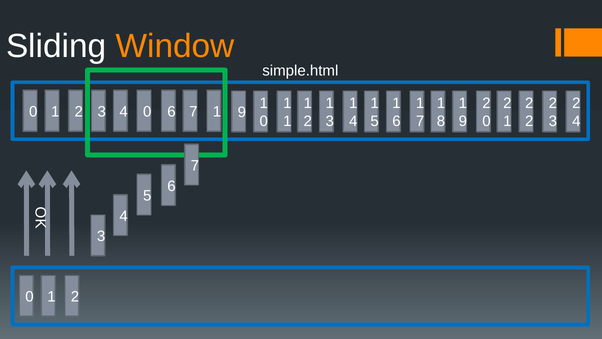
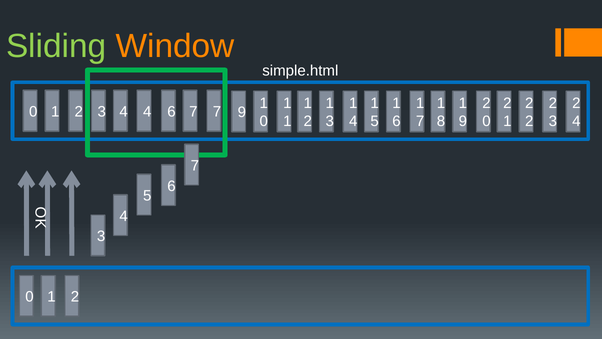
Sliding colour: white -> light green (56, 46)
3 4 0: 0 -> 4 (147, 112)
6 7 1: 1 -> 7 (217, 112)
